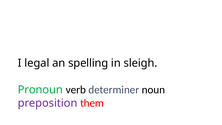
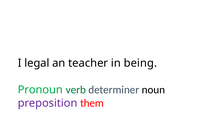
spelling: spelling -> teacher (88, 63)
sleigh: sleigh -> being (140, 63)
verb colour: black -> green (76, 90)
